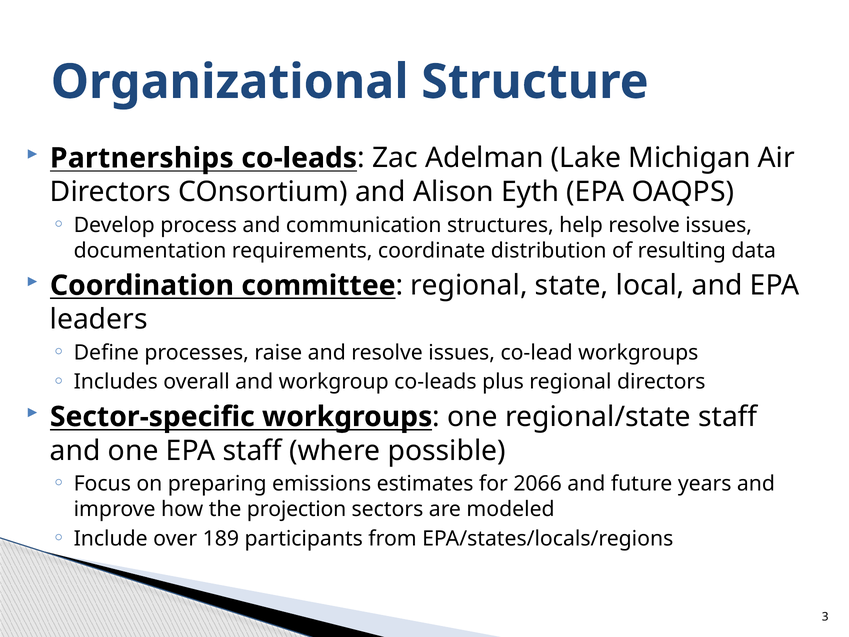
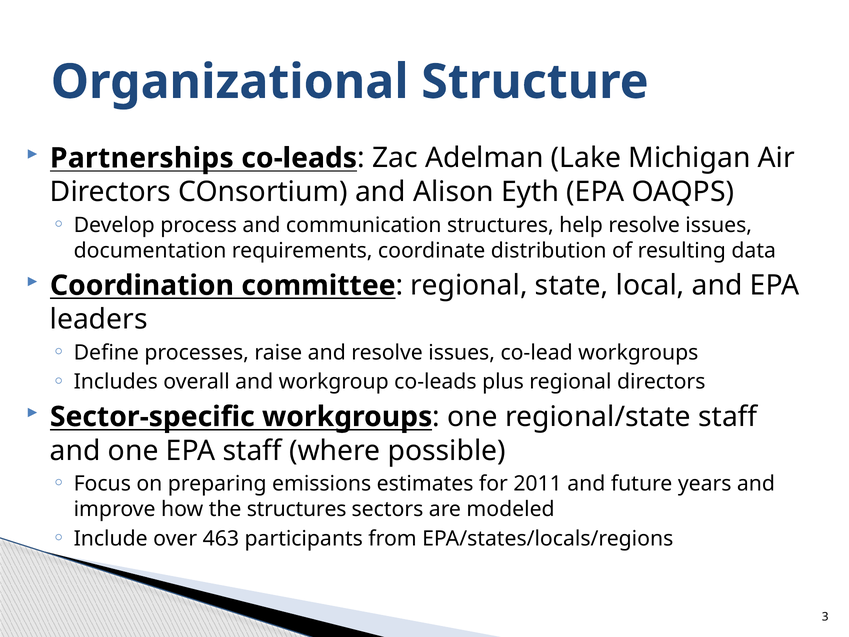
2066: 2066 -> 2011 (538, 484)
the projection: projection -> structures (297, 509)
189: 189 -> 463 (221, 538)
